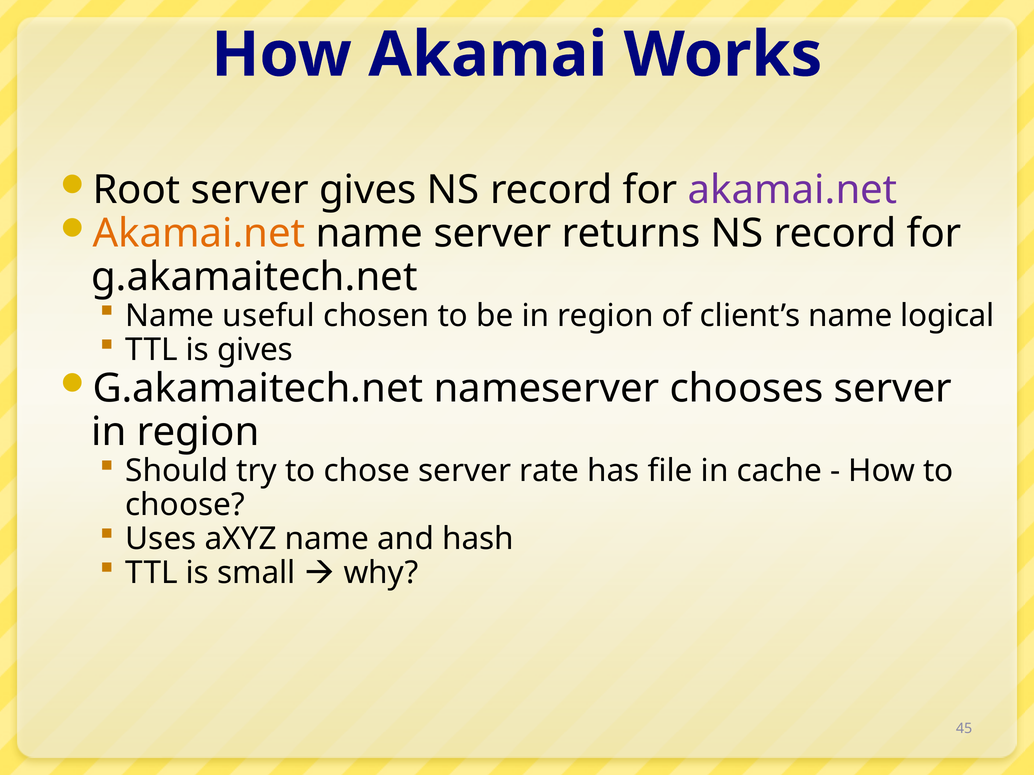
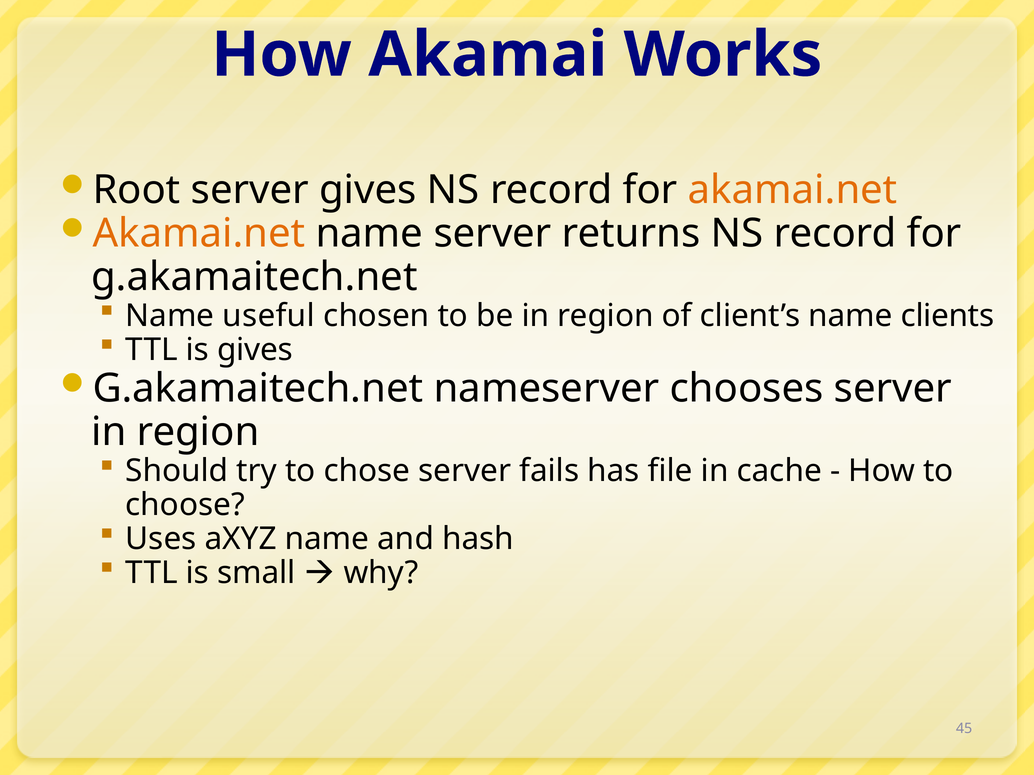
akamai.net colour: purple -> orange (793, 190)
logical: logical -> clients (947, 316)
rate: rate -> fails (549, 471)
